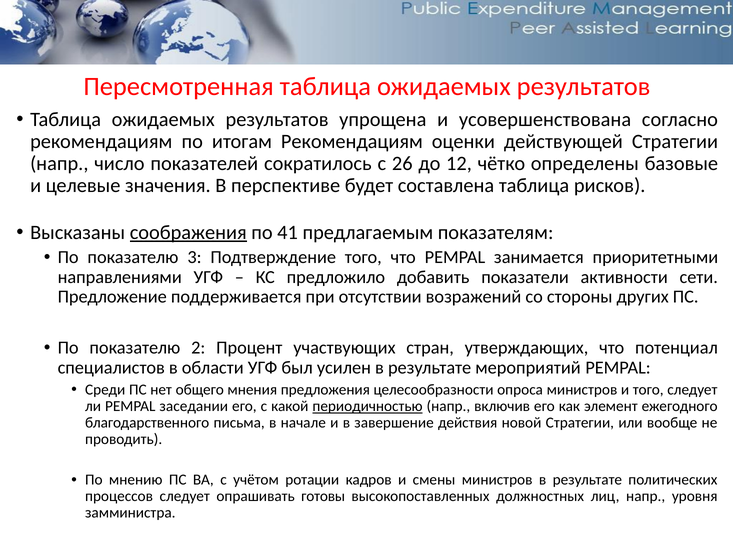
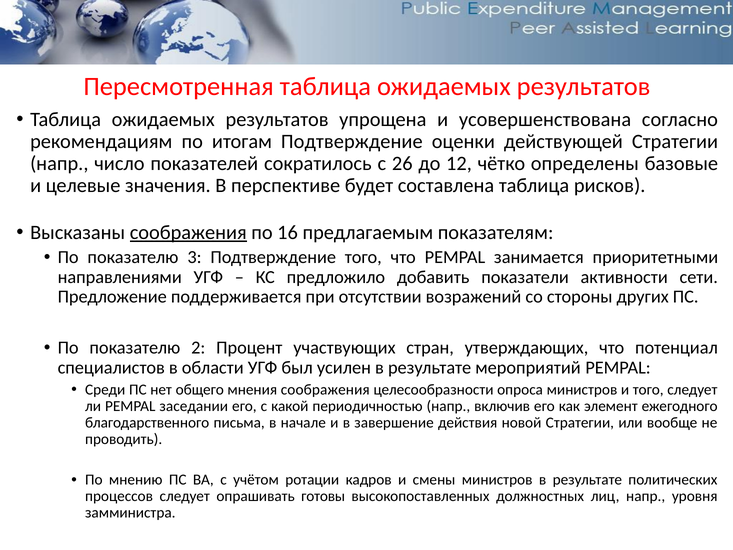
итогам Рекомендациям: Рекомендациям -> Подтверждение (352, 141)
41: 41 -> 16 (288, 232)
мнения предложения: предложения -> соображения (325, 390)
периодичностью underline: present -> none (368, 406)
